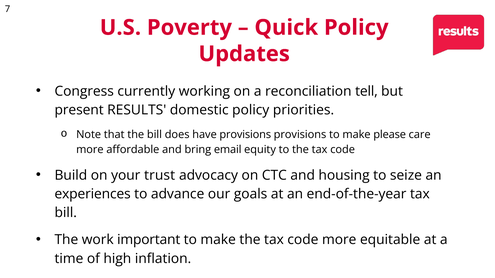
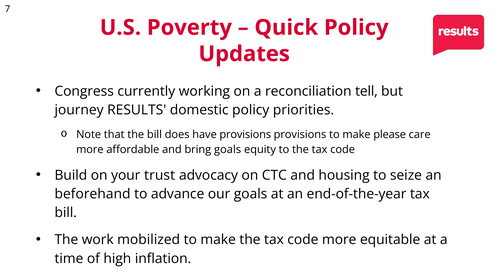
present: present -> journey (79, 110)
bring email: email -> goals (228, 150)
experiences: experiences -> beforehand (93, 194)
important: important -> mobilized (149, 240)
